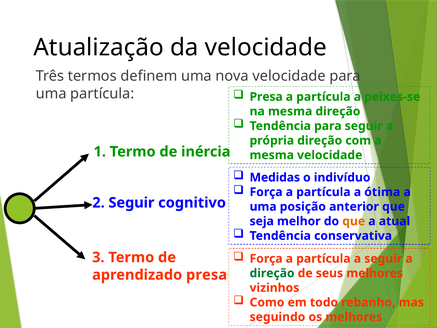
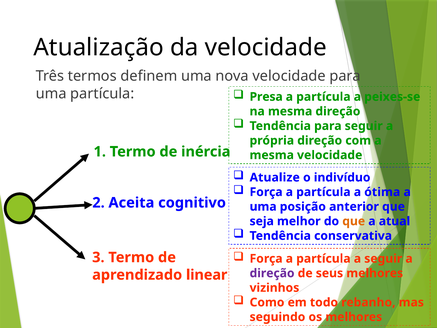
Medidas: Medidas -> Atualize (275, 177)
2 Seguir: Seguir -> Aceita (131, 203)
direção colour: green -> purple (272, 273)
aprendizado presa: presa -> linear (207, 275)
